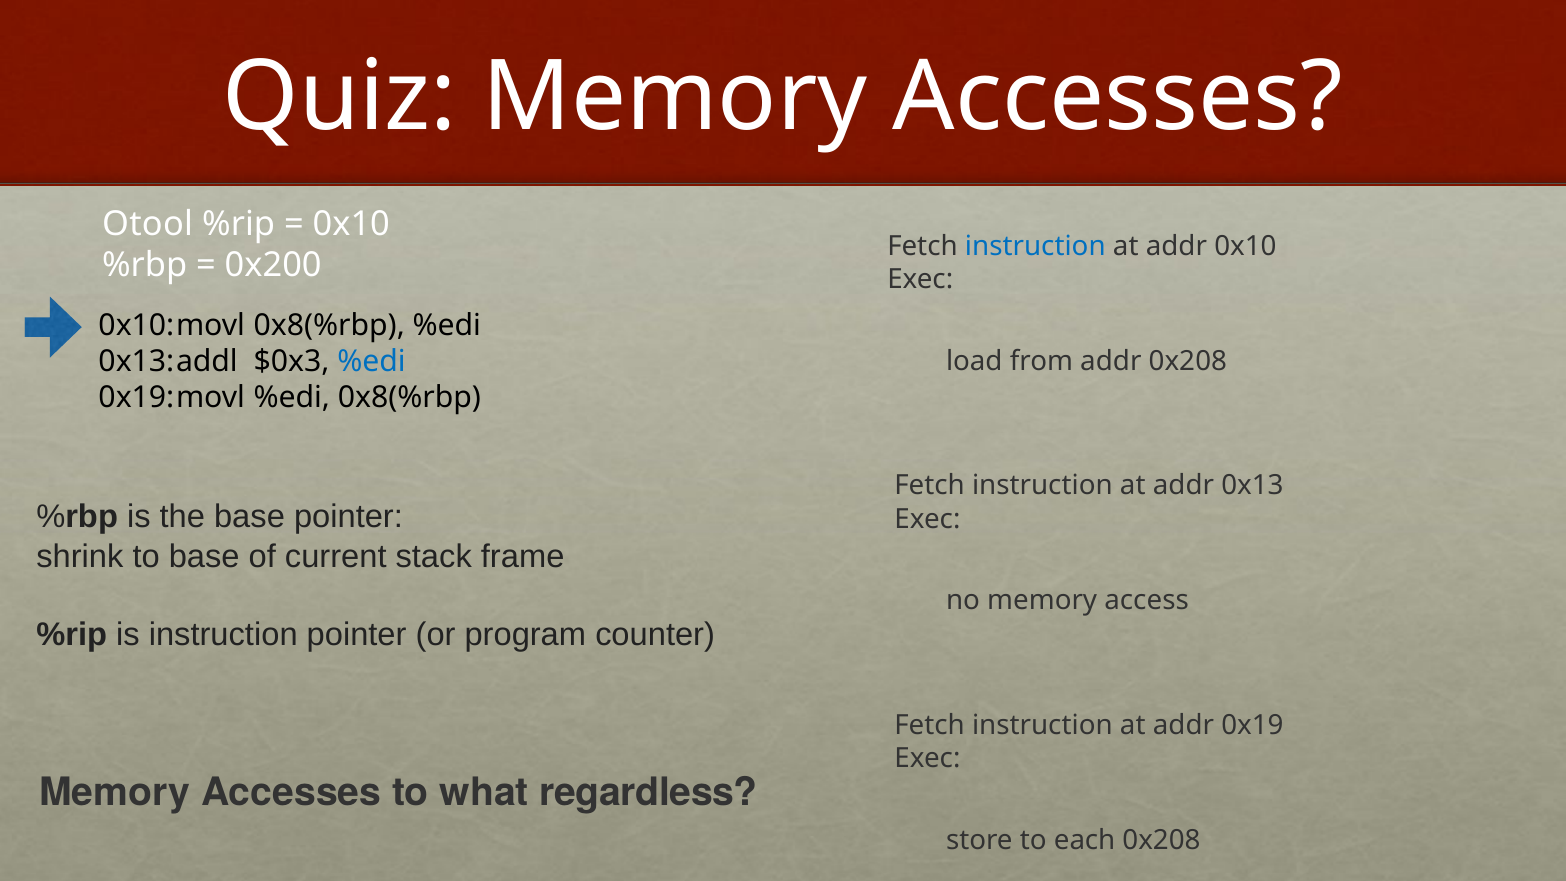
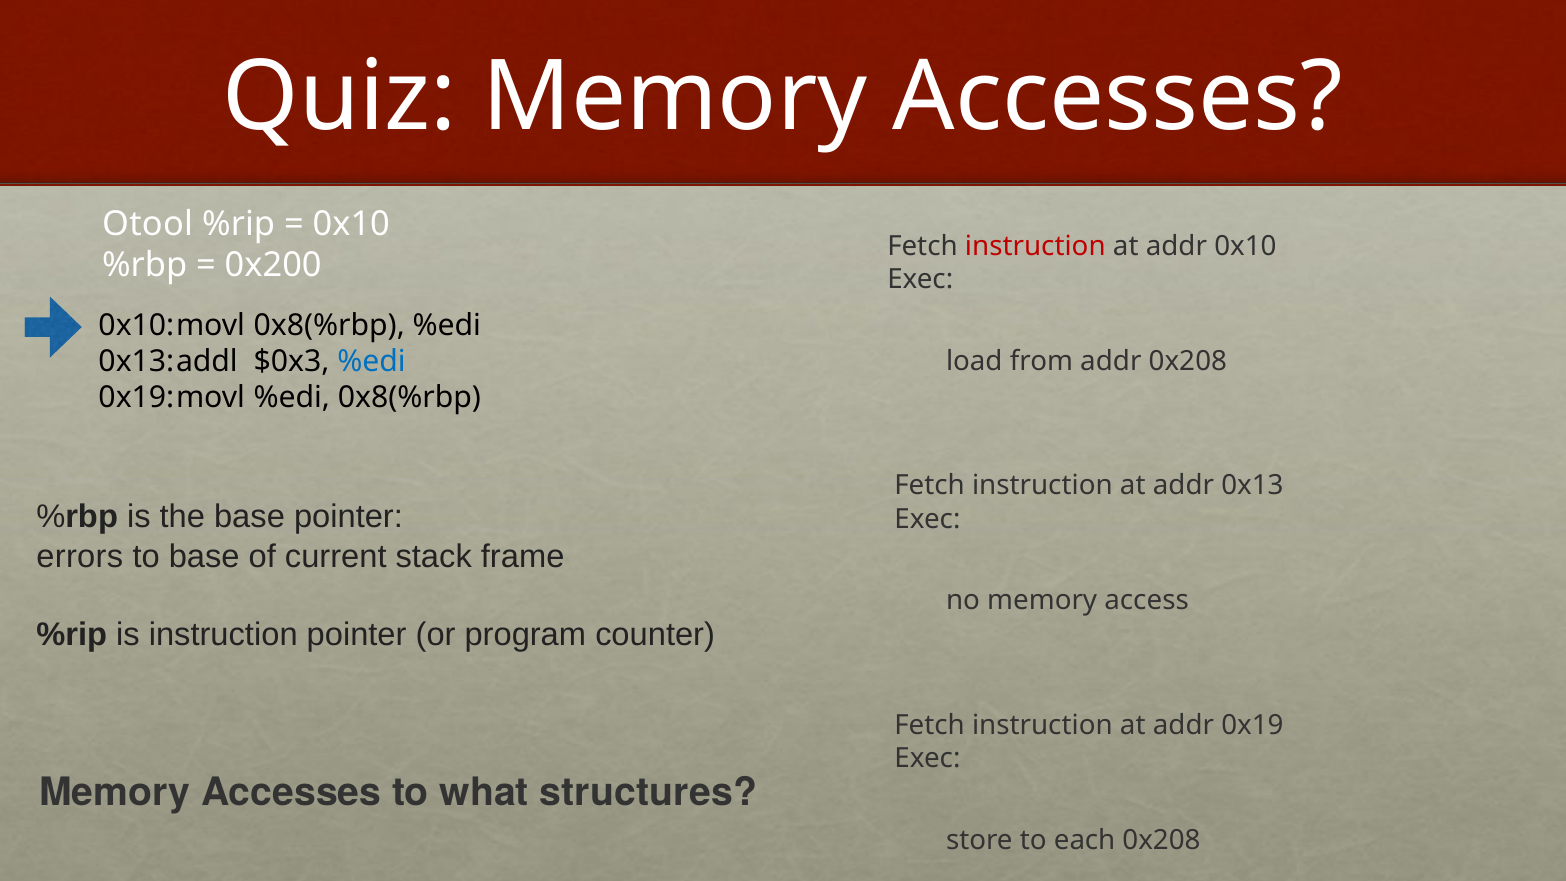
instruction colour: blue -> red (1035, 246)
shrink: shrink -> errors (80, 556)
regardless: regardless -> structures (648, 793)
